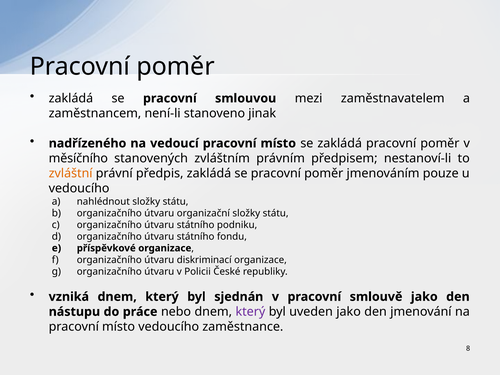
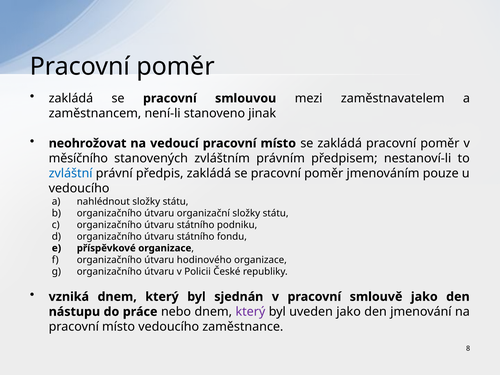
nadřízeného: nadřízeného -> neohrožovat (88, 143)
zvláštní colour: orange -> blue (71, 173)
diskriminací: diskriminací -> hodinového (204, 260)
